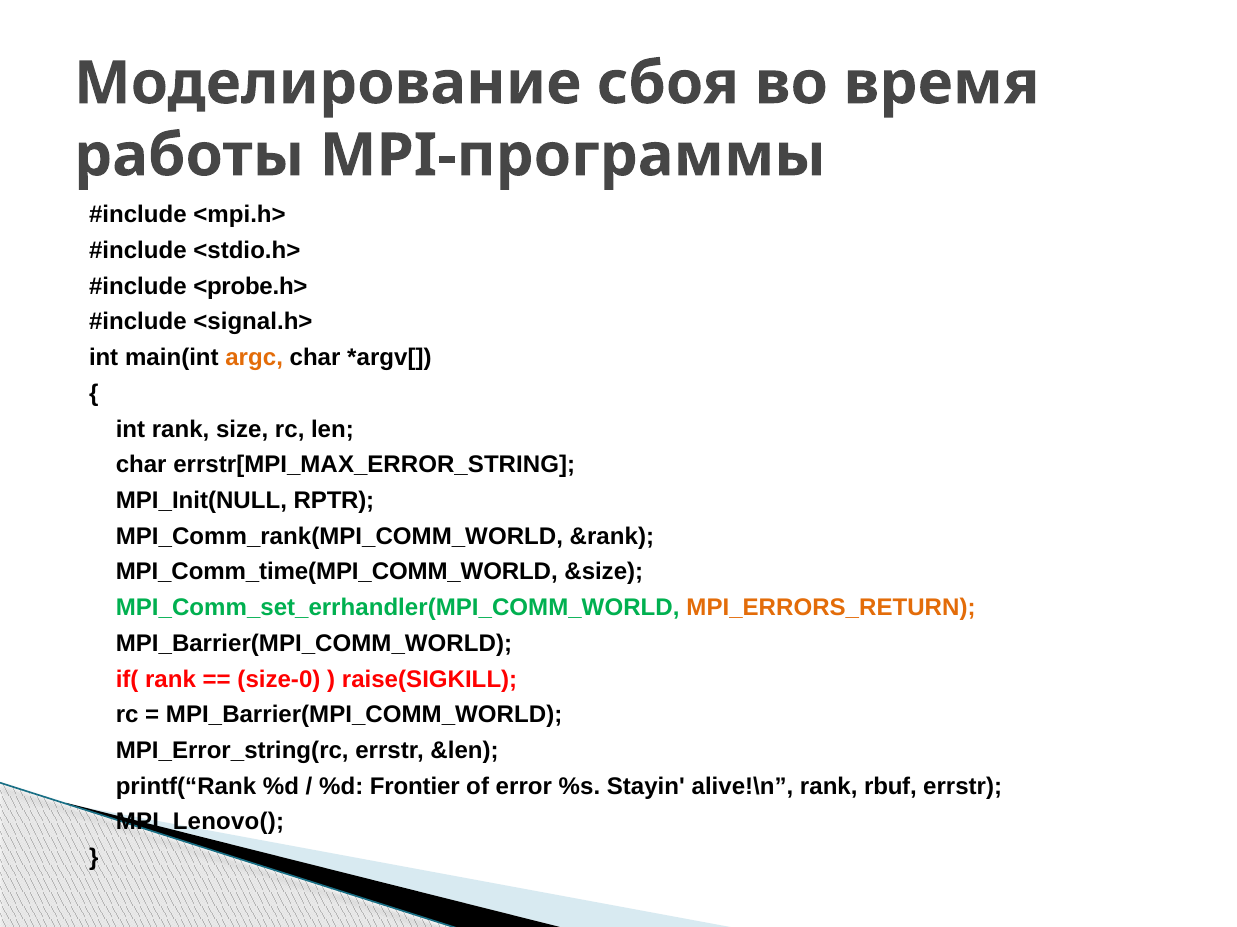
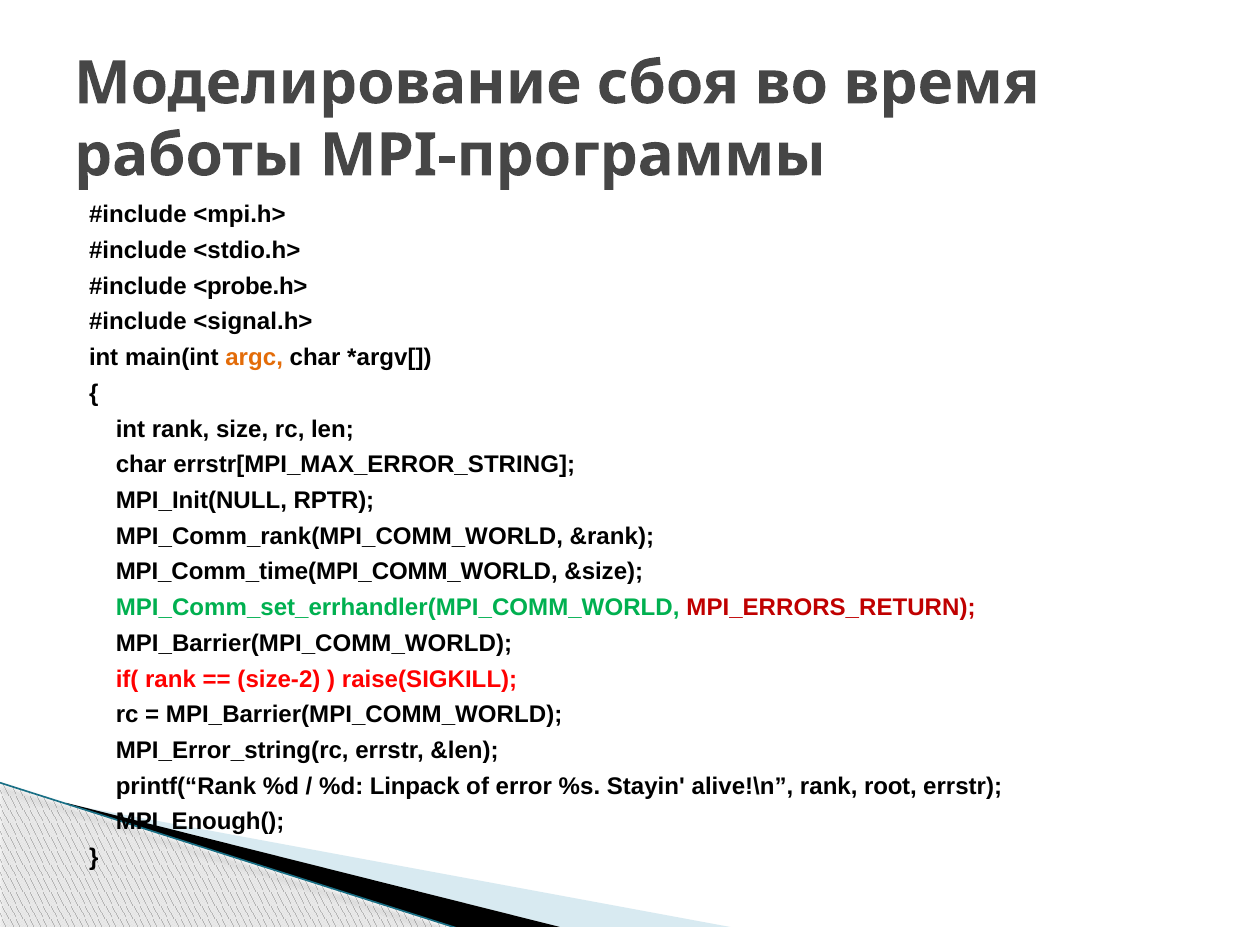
MPI_ERRORS_RETURN colour: orange -> red (831, 608)
size-0: size-0 -> size-2 (279, 680)
Frontier: Frontier -> Linpack (415, 787)
rbuf: rbuf -> root (890, 787)
MPI_Lenovo(: MPI_Lenovo( -> MPI_Enough( (200, 823)
